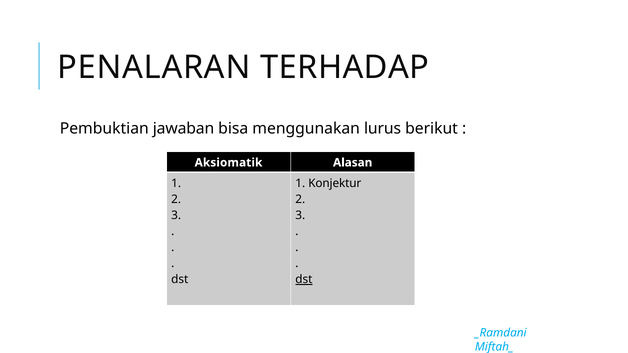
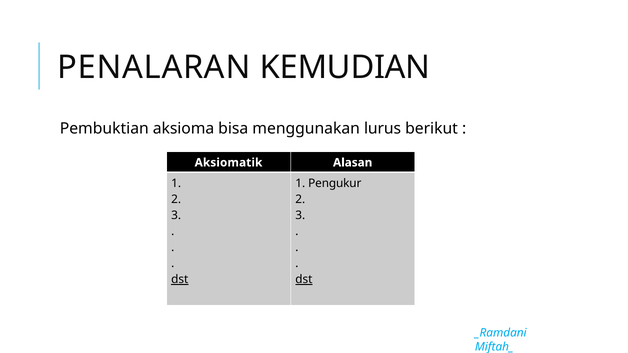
TERHADAP: TERHADAP -> KEMUDIAN (345, 67)
jawaban: jawaban -> aksioma (184, 128)
Konjektur: Konjektur -> Pengukur (335, 183)
dst underline: none -> present (180, 280)
